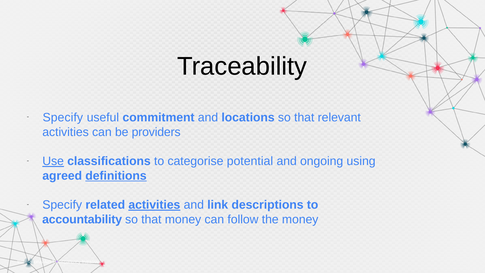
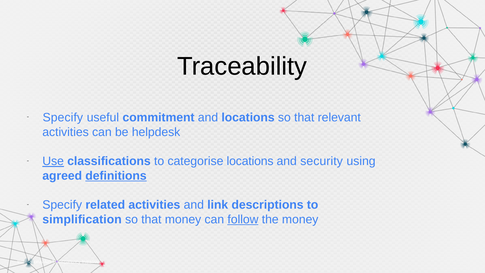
providers: providers -> helpdesk (156, 132)
categorise potential: potential -> locations (250, 161)
ongoing: ongoing -> security (322, 161)
activities underline: present -> none (154, 205)
accountability: accountability -> simplification (82, 219)
follow underline: none -> present (243, 219)
